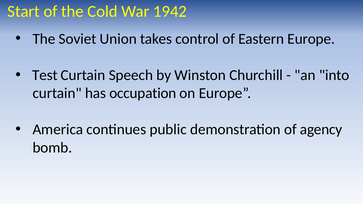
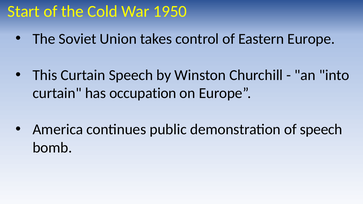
1942: 1942 -> 1950 (170, 11)
Test: Test -> This (45, 75)
of agency: agency -> speech (321, 130)
